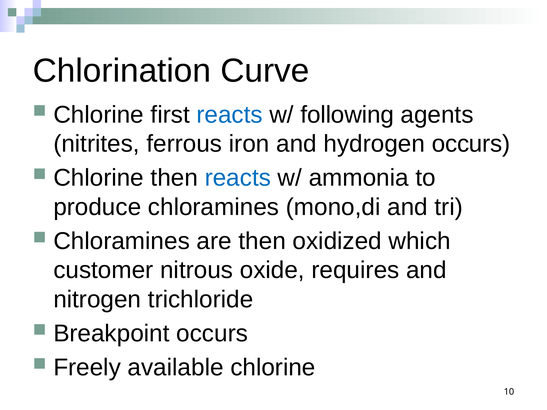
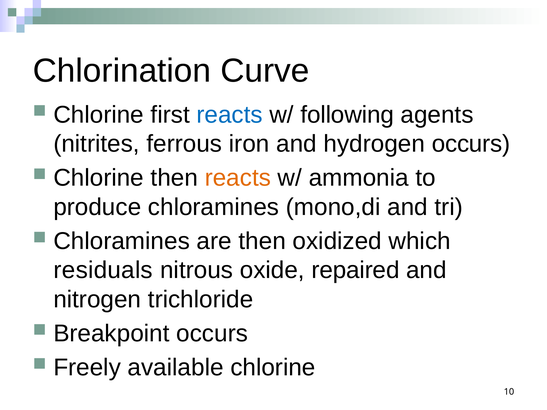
reacts colour: blue -> orange (238, 178)
customer: customer -> residuals (103, 270)
requires: requires -> repaired (355, 270)
